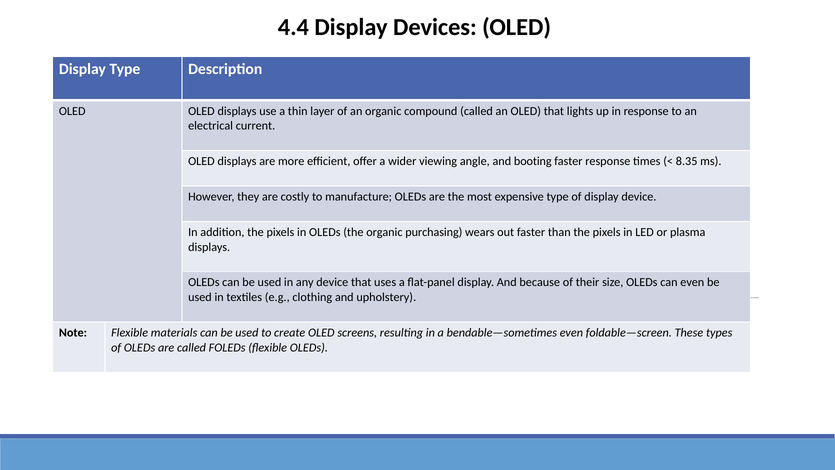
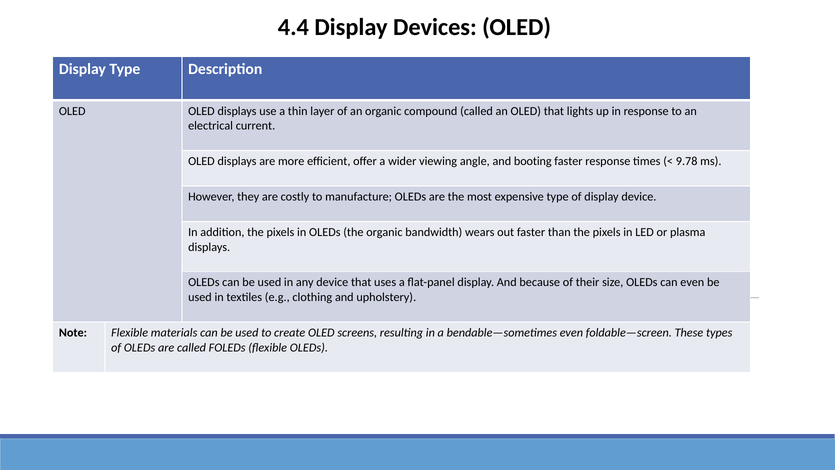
8.35: 8.35 -> 9.78 (687, 161)
purchasing: purchasing -> bandwidth (434, 232)
